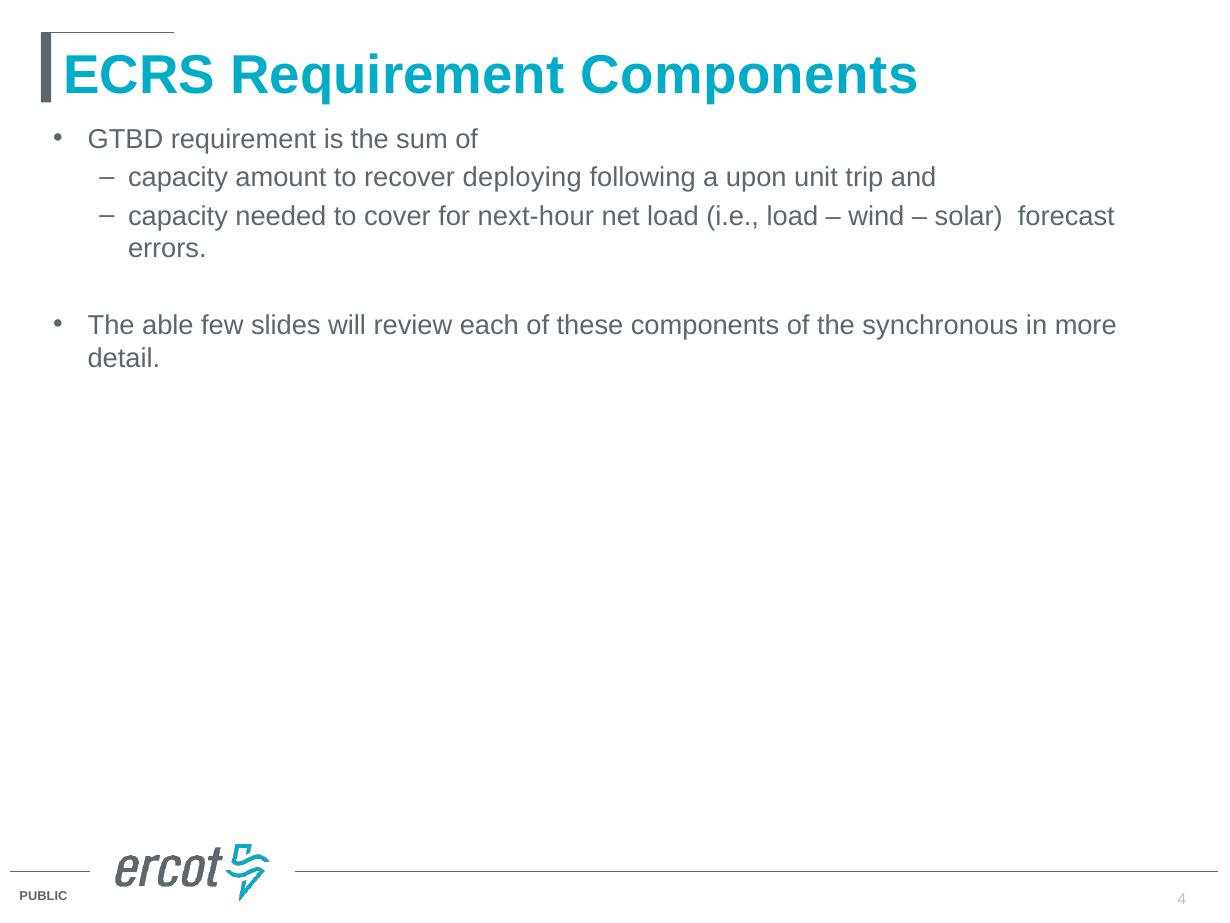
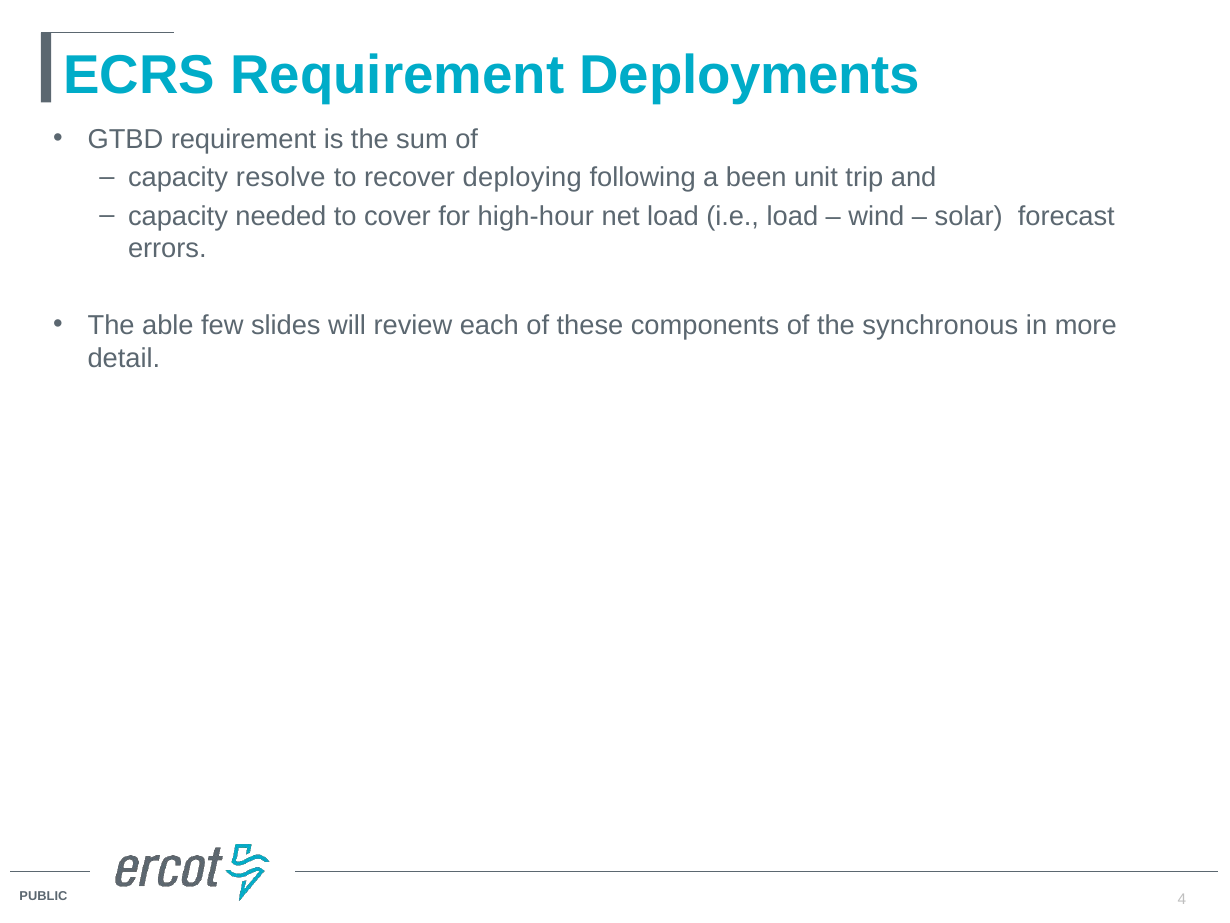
Requirement Components: Components -> Deployments (750, 75)
amount: amount -> resolve (281, 178)
upon: upon -> been (756, 178)
next-hour: next-hour -> high-hour (536, 216)
